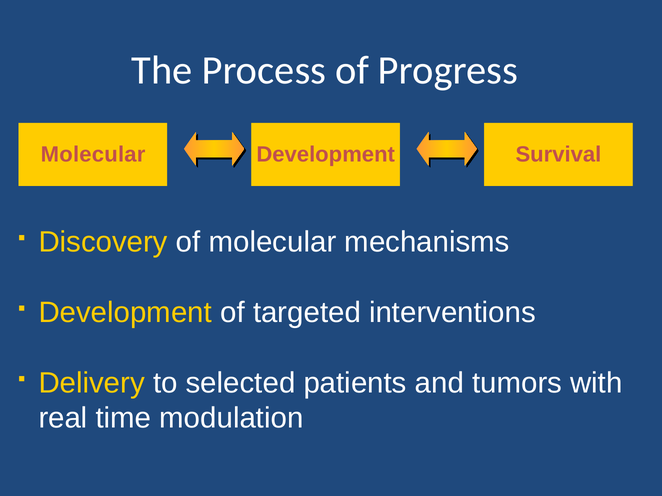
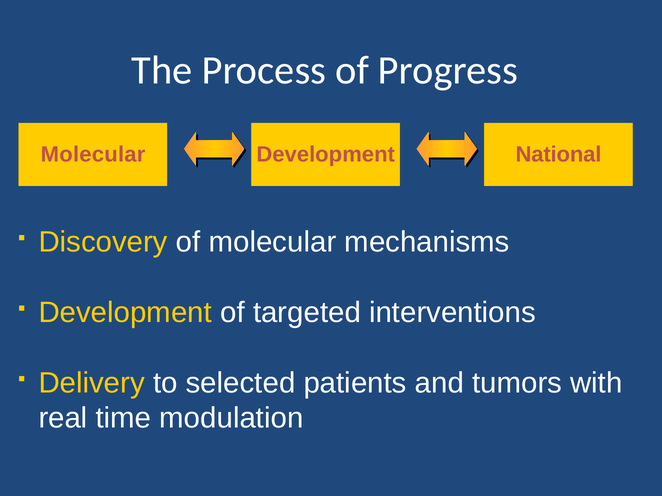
Survival: Survival -> National (558, 154)
